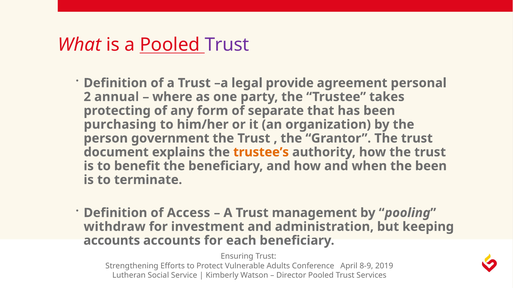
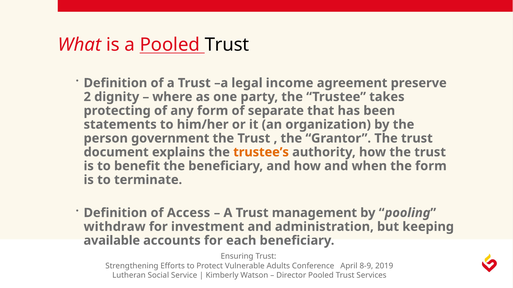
Trust colour: purple -> black (227, 45)
provide: provide -> income (290, 83)
personal: personal -> preserve (419, 83)
annual: annual -> dignity (117, 97)
purchasing: purchasing -> statements (120, 125)
the been: been -> form (431, 166)
accounts: accounts -> available (112, 241)
